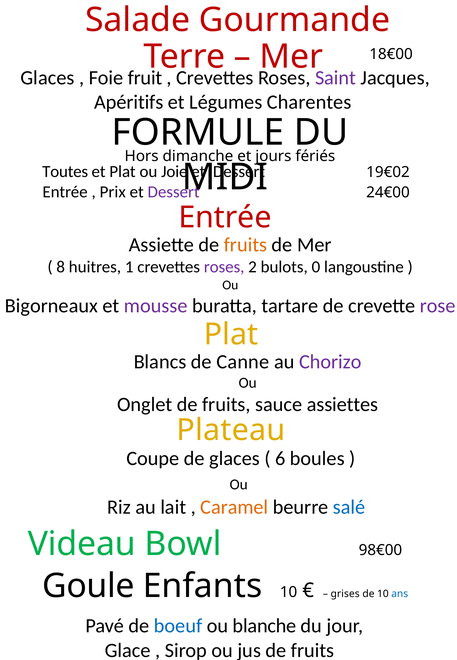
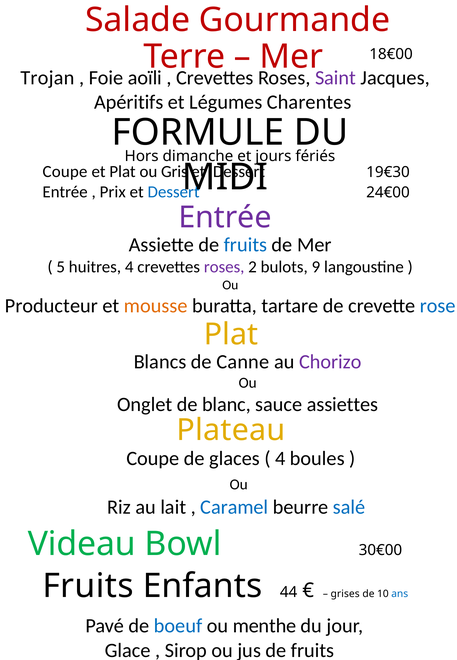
Glaces: Glaces -> Trojan (47, 78)
fruit: fruit -> aoïli (145, 78)
Toutes: Toutes -> Coupe (65, 172)
Joie: Joie -> Gris (174, 172)
19€02: 19€02 -> 19€30 (388, 172)
Dessert colour: purple -> blue (174, 192)
Entrée colour: red -> purple (225, 218)
fruits colour: orange -> blue (245, 245)
8: 8 -> 5 (61, 267)
huitres 1: 1 -> 4 (129, 267)
0: 0 -> 9 (316, 267)
Bigorneaux: Bigorneaux -> Producteur (51, 306)
mousse colour: purple -> orange (156, 306)
rose colour: purple -> blue (438, 306)
Onglet de fruits: fruits -> blanc (226, 405)
6: 6 -> 4 (280, 459)
Caramel colour: orange -> blue (234, 507)
98€00: 98€00 -> 30€00 (380, 550)
Goule: Goule -> Fruits (88, 586)
Enfants 10: 10 -> 44 (289, 592)
blanche: blanche -> menthe (264, 626)
